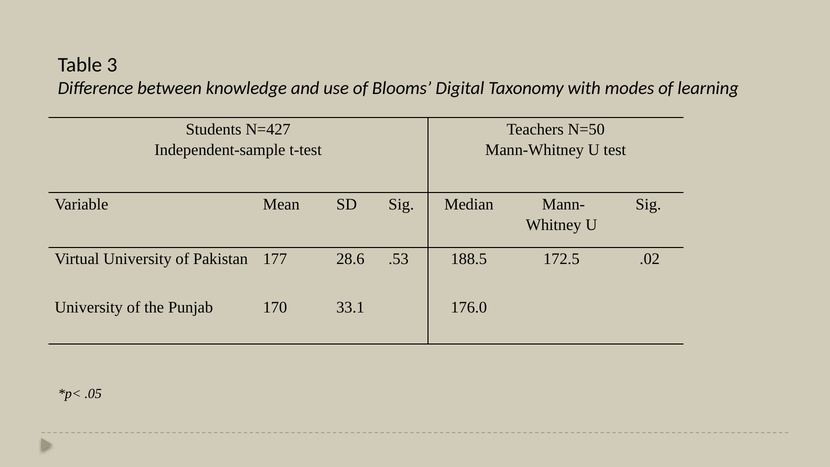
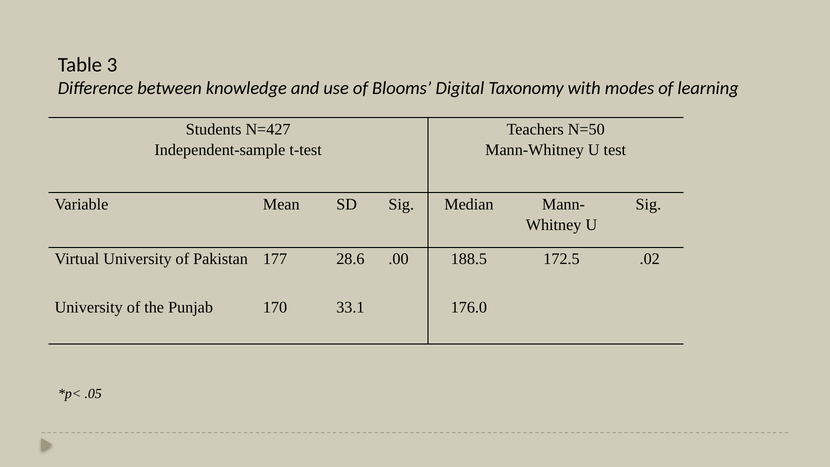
.53: .53 -> .00 (399, 259)
